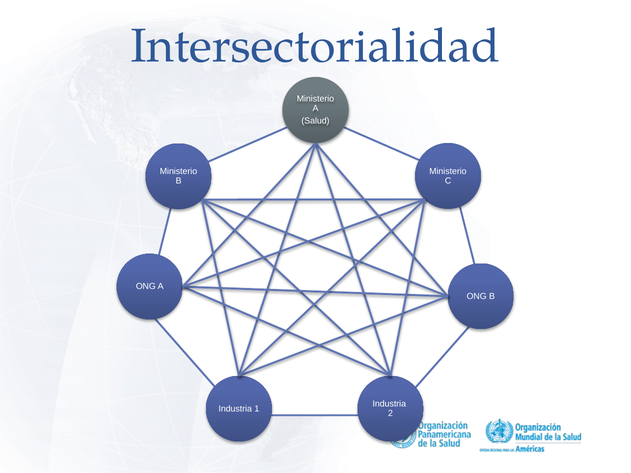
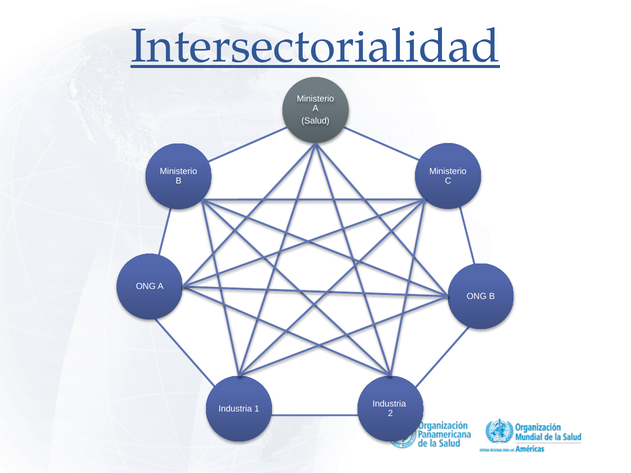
Intersectorialidad underline: none -> present (315, 46)
